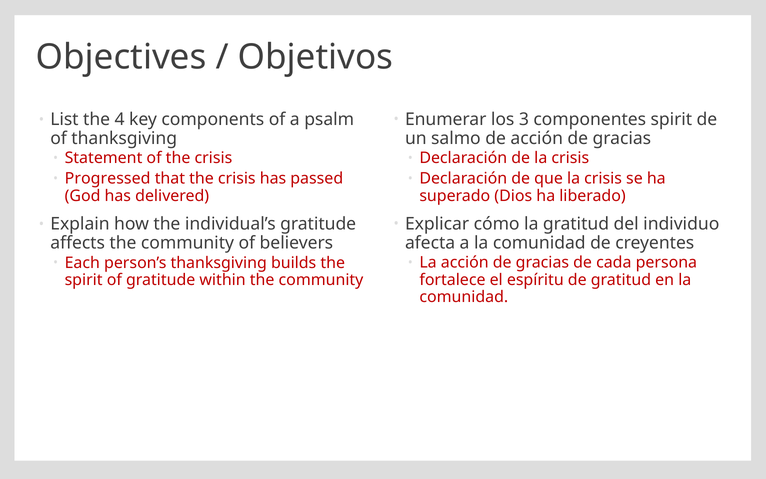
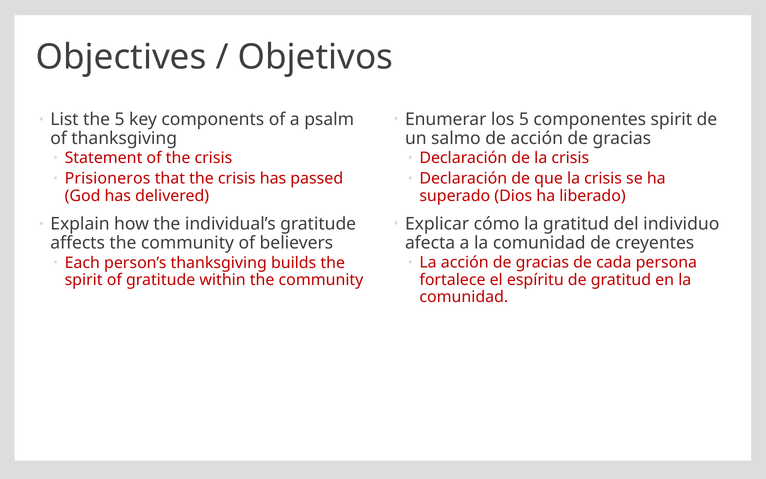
the 4: 4 -> 5 (120, 119)
los 3: 3 -> 5 (524, 119)
Progressed: Progressed -> Prisioneros (108, 179)
